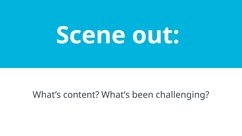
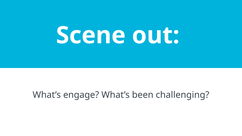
content: content -> engage (81, 95)
